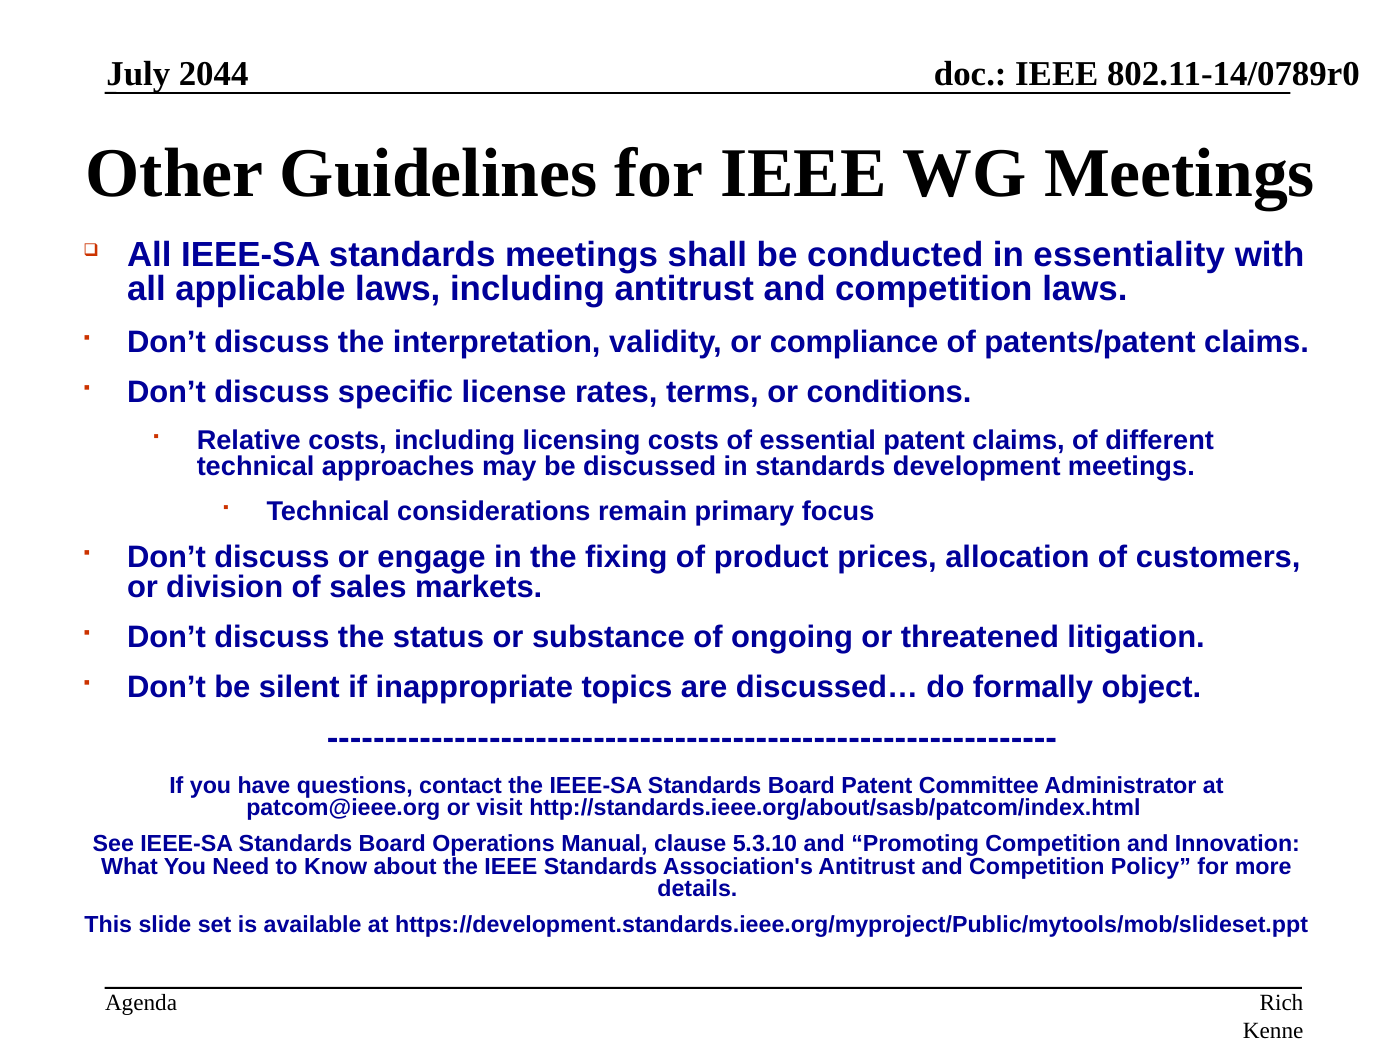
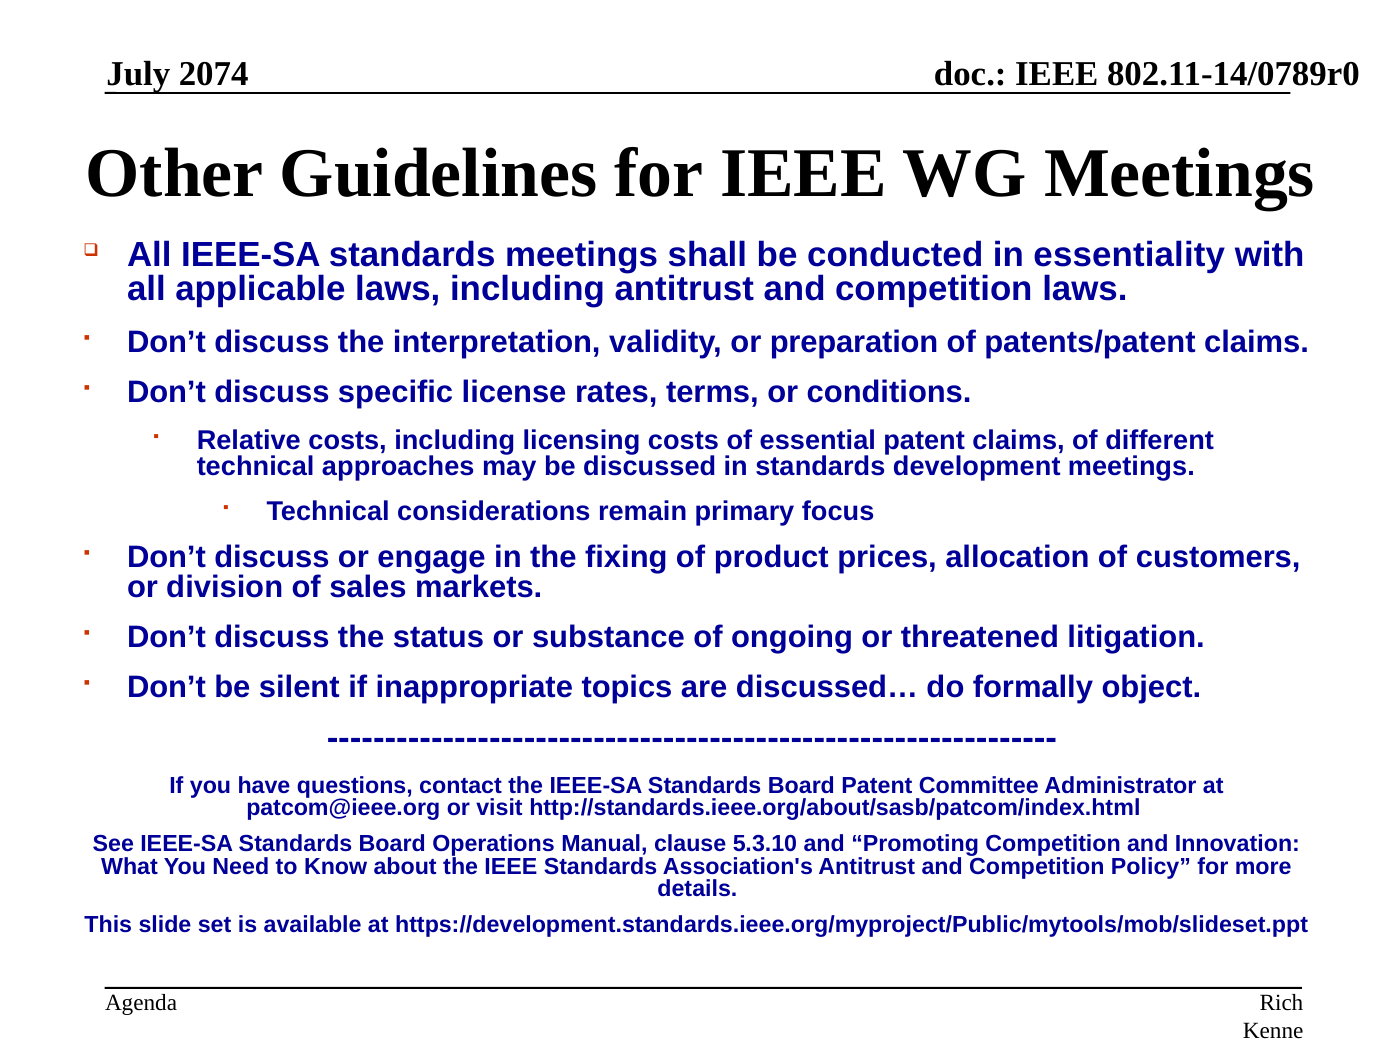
2044: 2044 -> 2074 (214, 74)
compliance: compliance -> preparation (854, 342)
